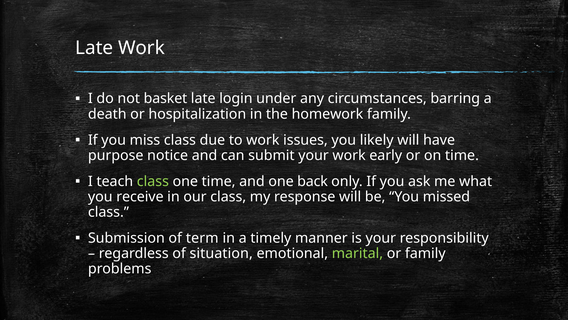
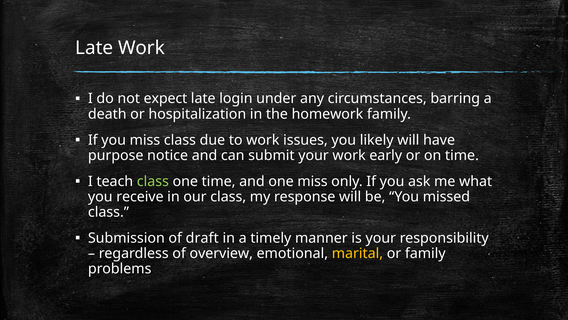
basket: basket -> expect (165, 98)
one back: back -> miss (313, 181)
term: term -> draft (202, 238)
situation: situation -> overview (221, 253)
marital colour: light green -> yellow (357, 253)
